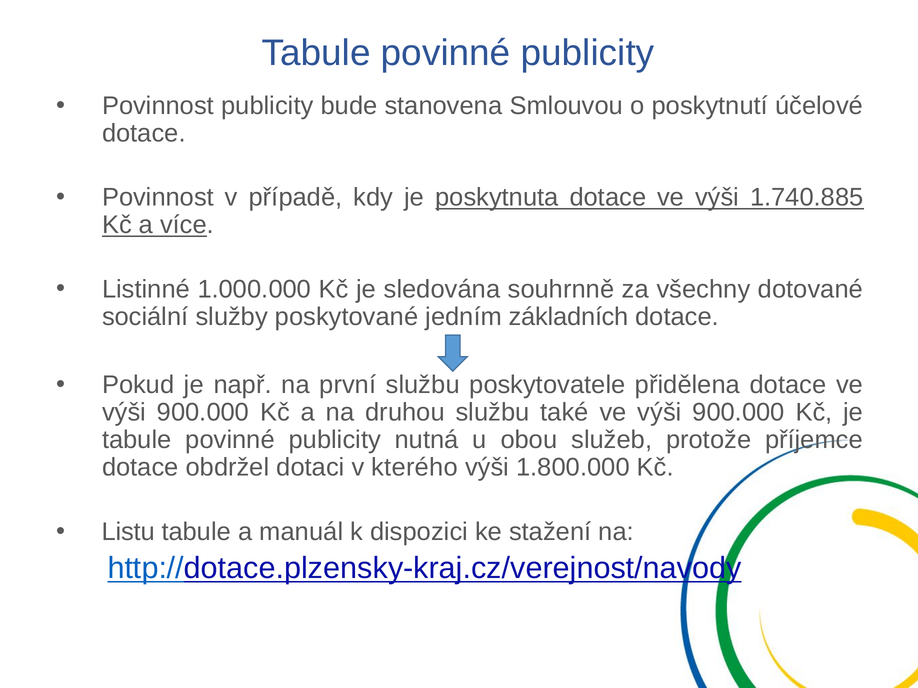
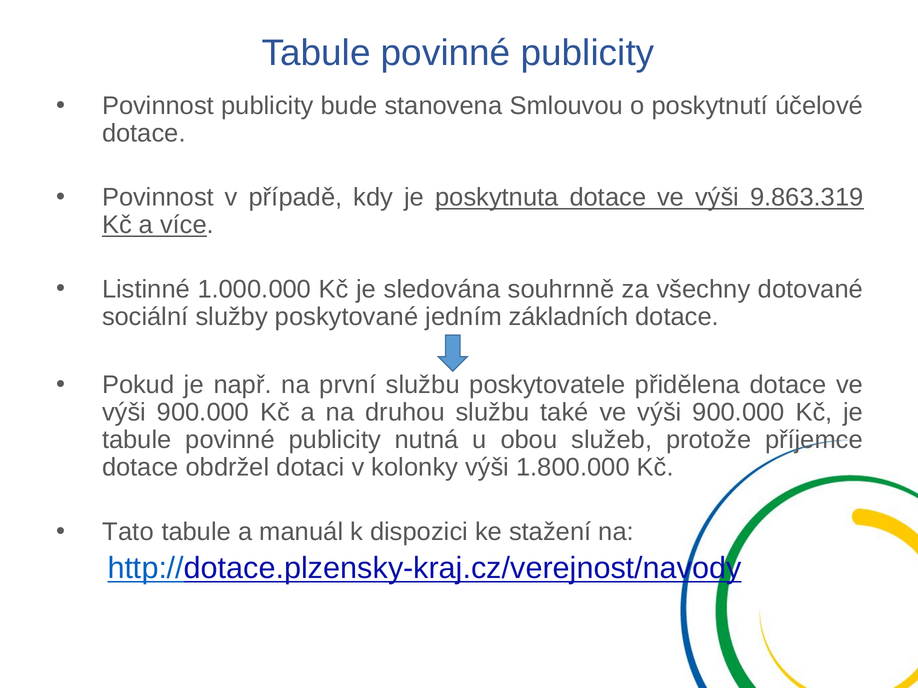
1.740.885: 1.740.885 -> 9.863.319 (807, 198)
kterého: kterého -> kolonky (415, 468)
Listu: Listu -> Tato (128, 532)
